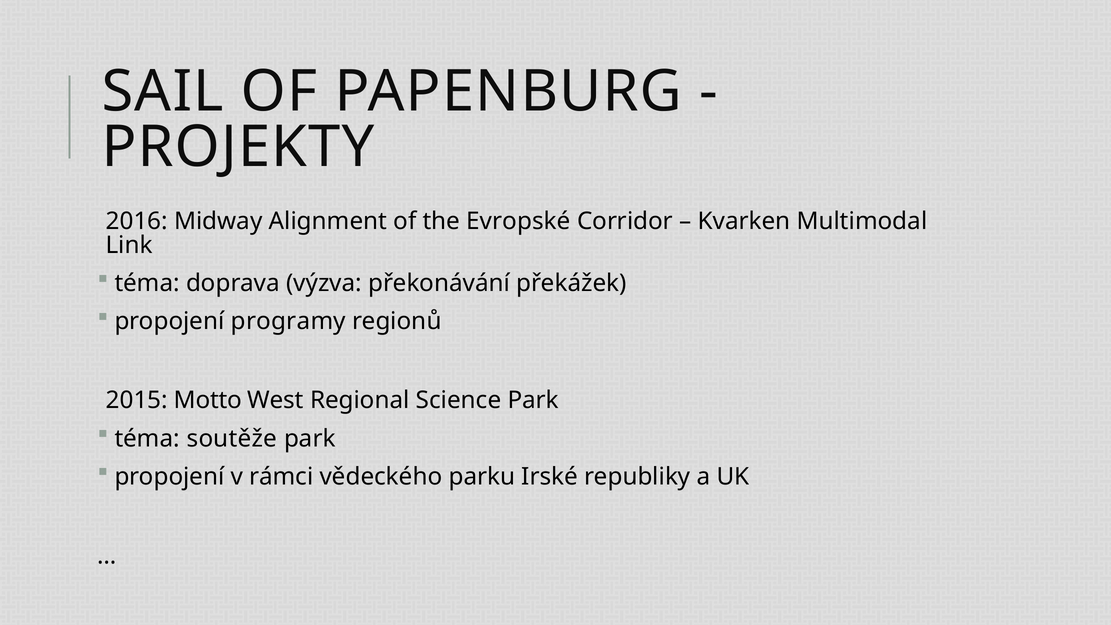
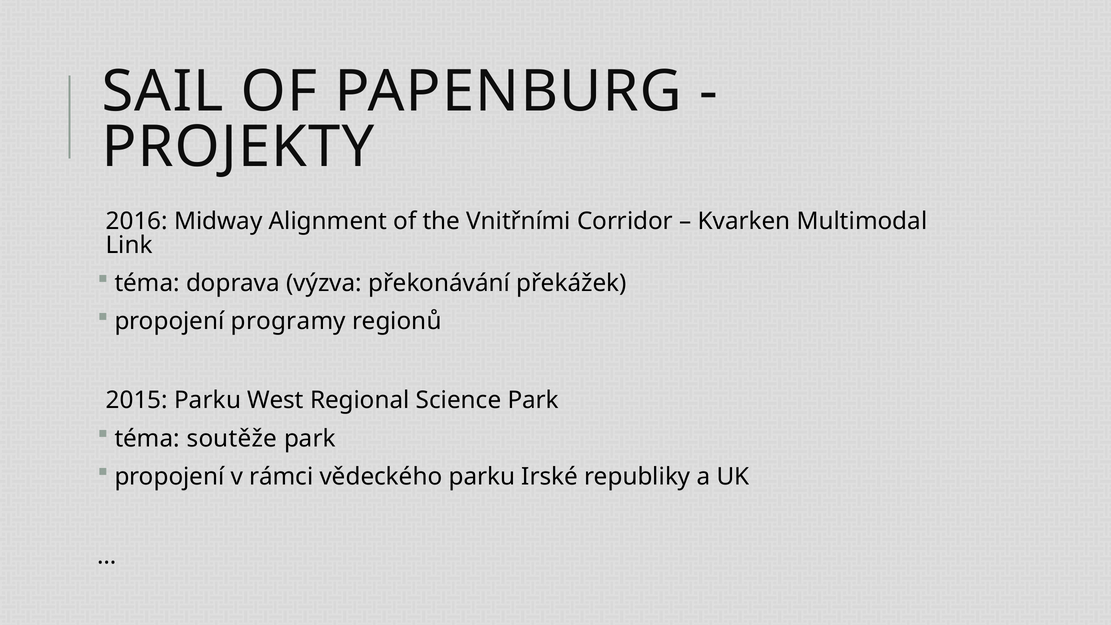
Evropské: Evropské -> Vnitřními (519, 221)
2015 Motto: Motto -> Parku (208, 400)
